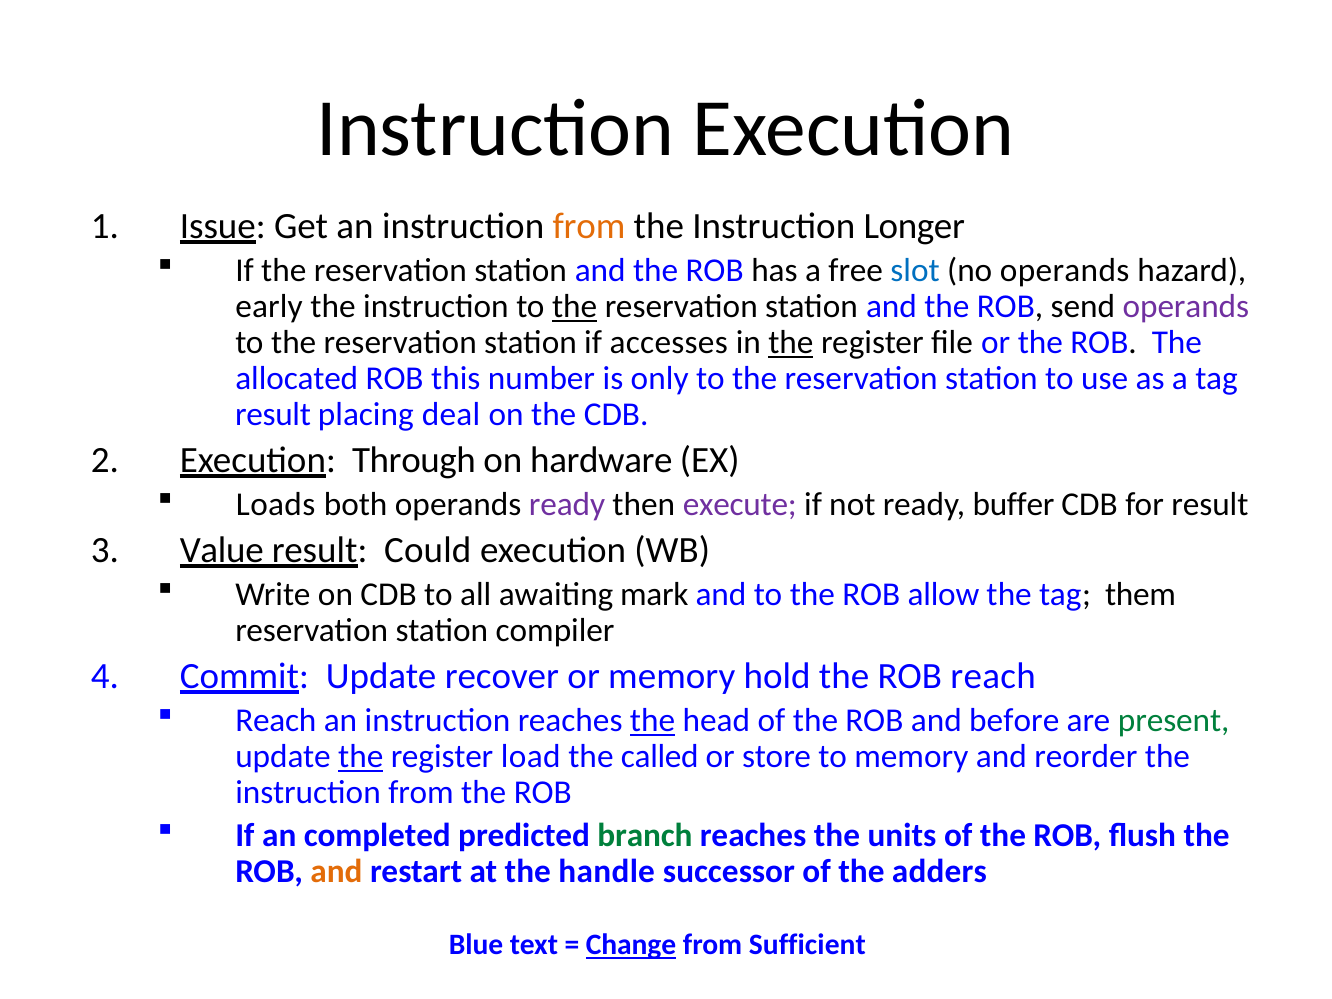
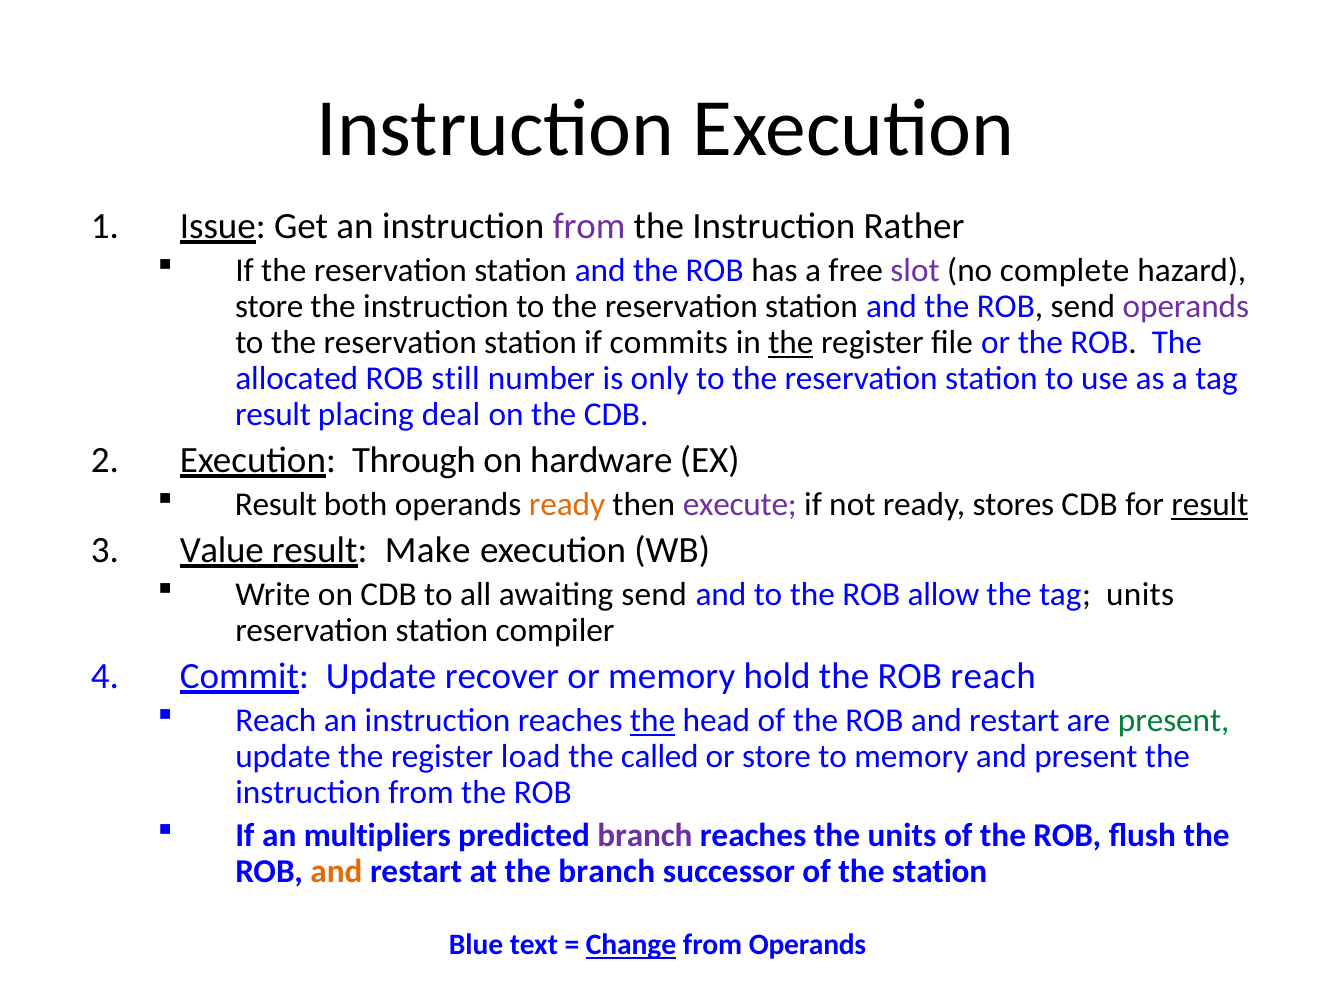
from colour: orange -> purple (589, 226)
Longer: Longer -> Rather (914, 226)
slot colour: blue -> purple (915, 271)
no operands: operands -> complete (1065, 271)
early: early -> store (269, 307)
the underline: present -> none (575, 307)
accesses: accesses -> commits (669, 343)
this: this -> still (456, 379)
Loads: Loads -> Result (276, 505)
ready colour: purple -> orange (567, 505)
buffer: buffer -> stores (1013, 505)
result underline: none -> present (1210, 505)
Could: Could -> Make (428, 550)
awaiting mark: mark -> send (654, 595)
tag them: them -> units (1140, 595)
before: before -> restart (1014, 721)
the underline: present -> none (361, 757)
and reorder: reorder -> present (1086, 757)
completed: completed -> multipliers (377, 836)
branch colour: green -> purple (645, 836)
the handle: handle -> branch (607, 871)
the adders: adders -> station (940, 871)
from Sufficient: Sufficient -> Operands (808, 945)
